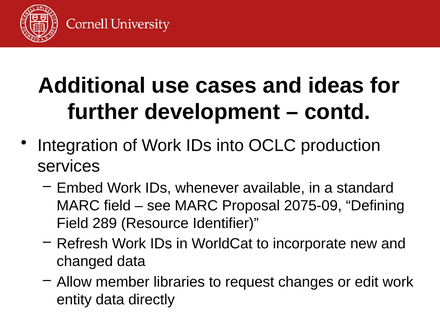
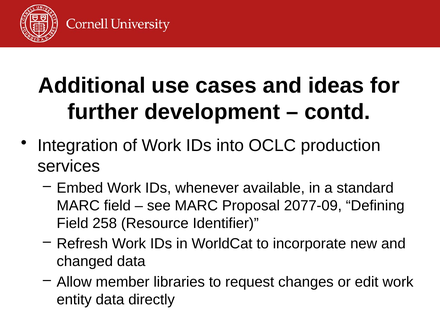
2075-09: 2075-09 -> 2077-09 (313, 206)
289: 289 -> 258 (105, 223)
